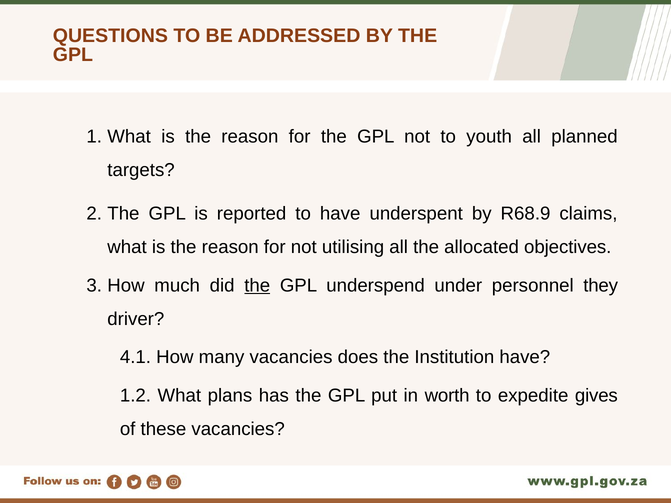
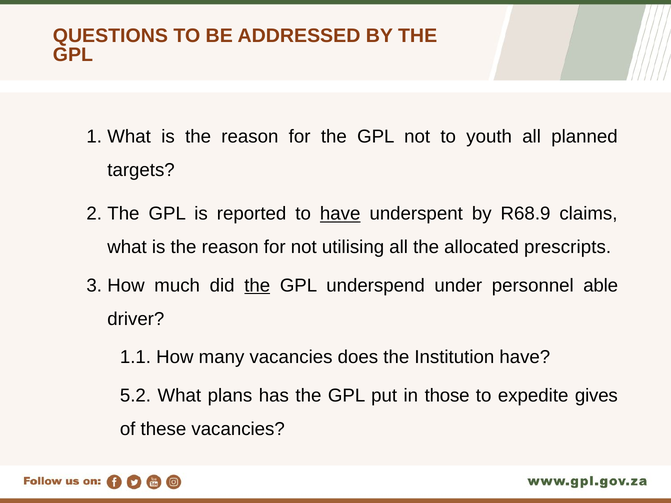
have underline: none -> present (340, 214)
objectives: objectives -> prescripts (568, 247)
they: they -> able (601, 286)
4.1: 4.1 -> 1.1 (135, 357)
1.2: 1.2 -> 5.2 (135, 396)
worth: worth -> those (447, 396)
